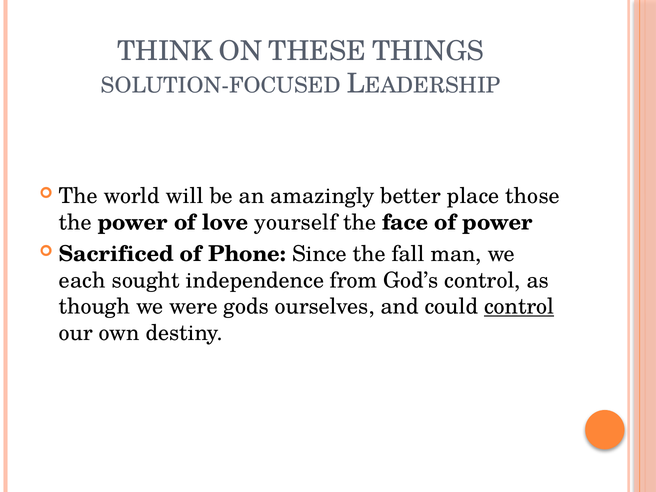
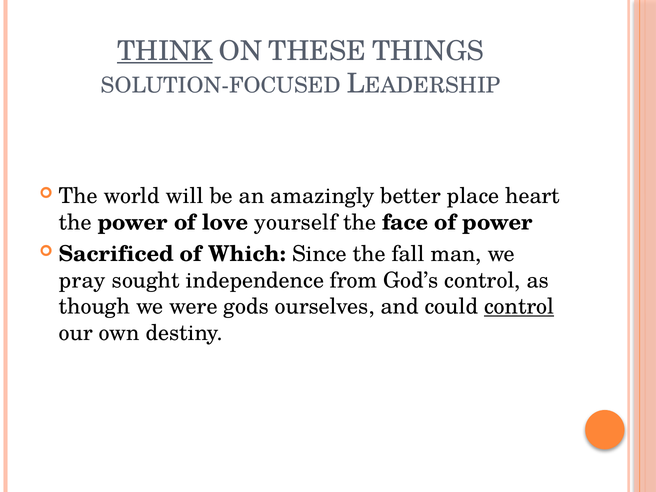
THINK underline: none -> present (165, 51)
those: those -> heart (533, 196)
Phone: Phone -> Which (247, 254)
each: each -> pray (82, 280)
